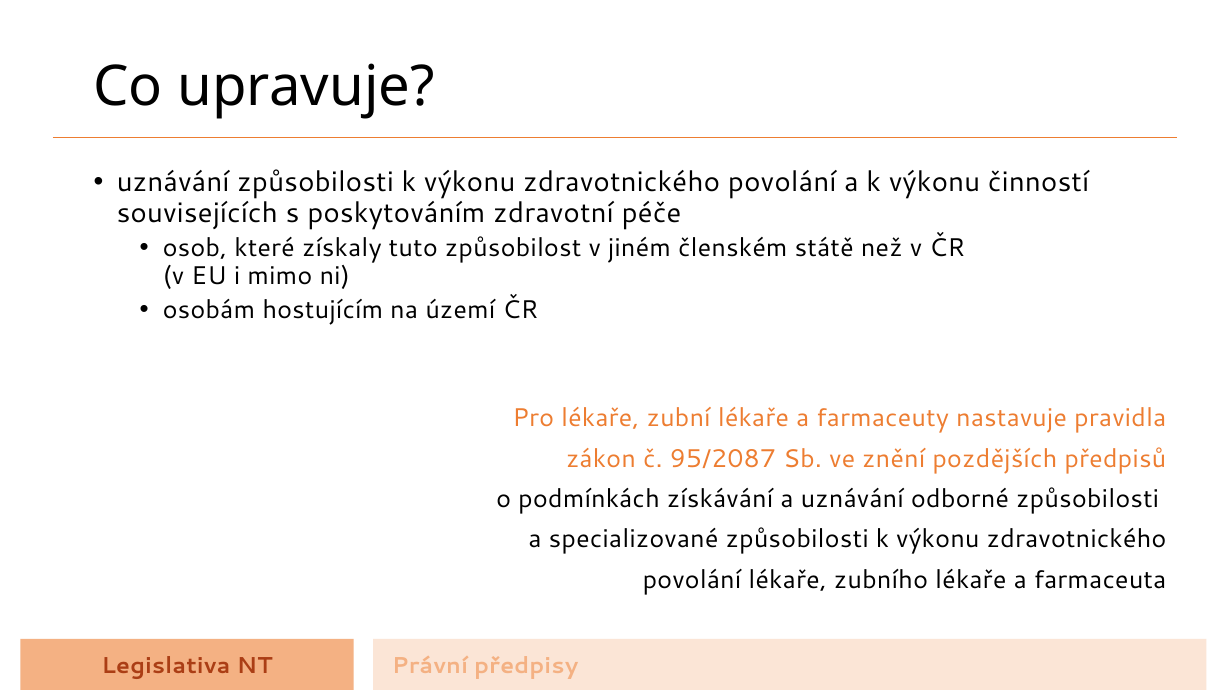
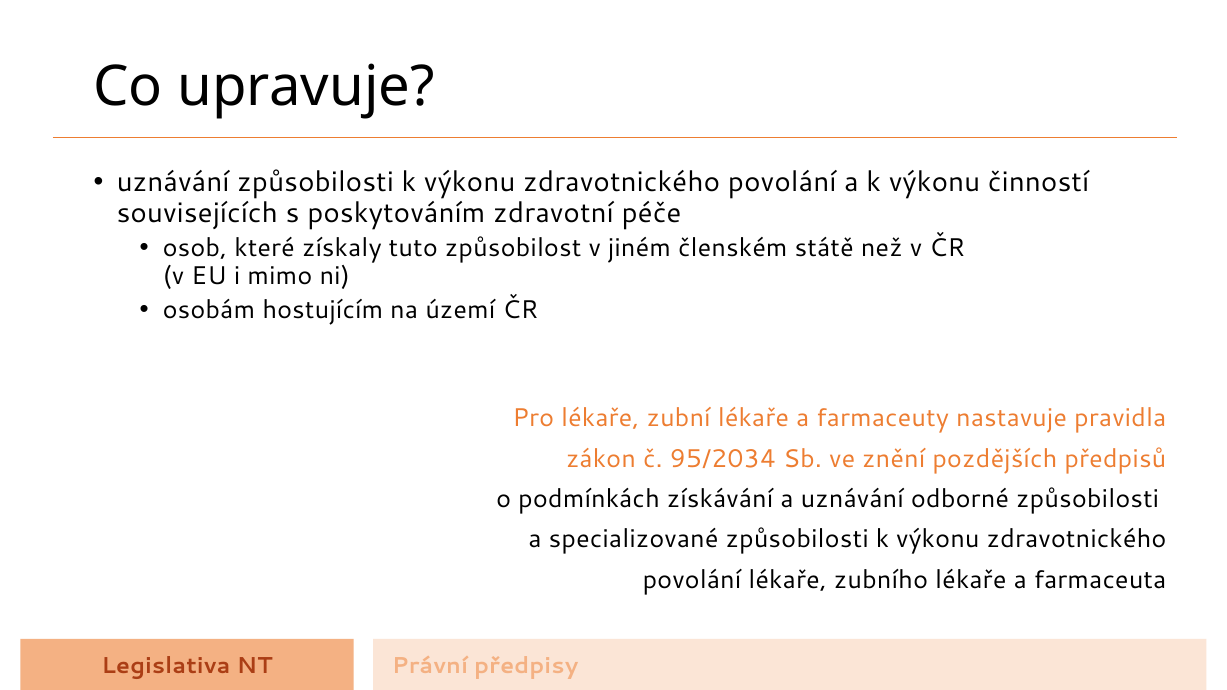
95/2087: 95/2087 -> 95/2034 (723, 459)
